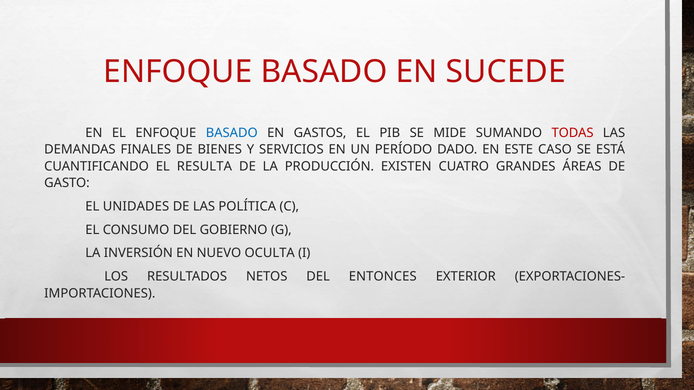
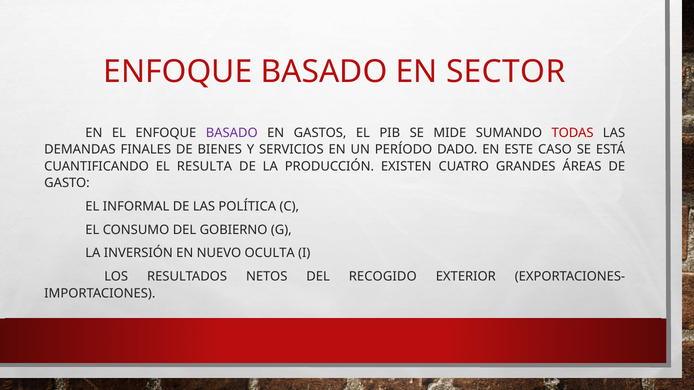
SUCEDE: SUCEDE -> SECTOR (506, 72)
BASADO colour: blue -> purple (232, 133)
UNIDADES: UNIDADES -> INFORMAL (136, 207)
ENTONCES: ENTONCES -> RECOGIDO (383, 277)
